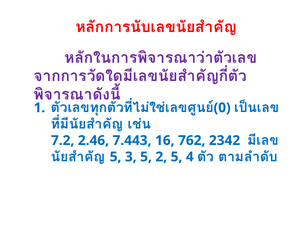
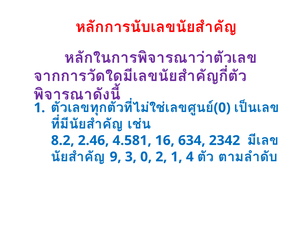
7.2: 7.2 -> 8.2 (63, 141)
7.443: 7.443 -> 4.581 (132, 141)
762: 762 -> 634 (192, 141)
5: 5 -> 9 (116, 157)
3 5: 5 -> 0 (146, 157)
2 5: 5 -> 1 (176, 157)
